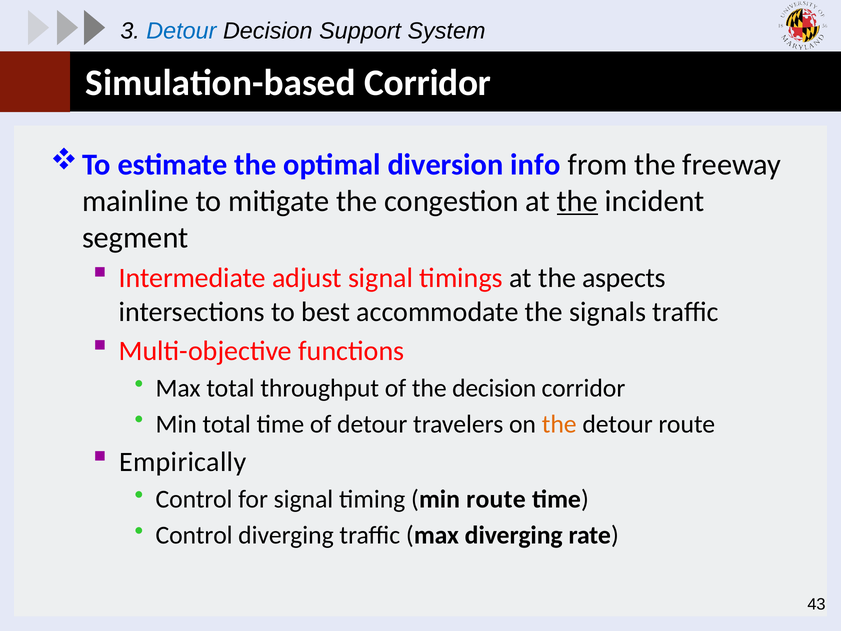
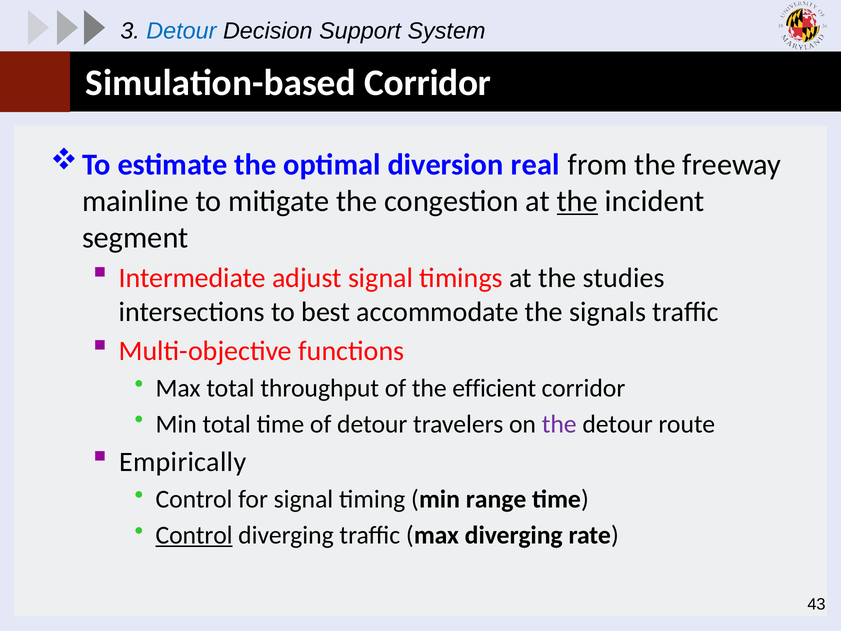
info: info -> real (535, 165)
aspects: aspects -> studies (624, 278)
the decision: decision -> efficient (494, 388)
the colour: orange -> purple (559, 424)
min route: route -> range (496, 499)
Control underline: none -> present (194, 535)
